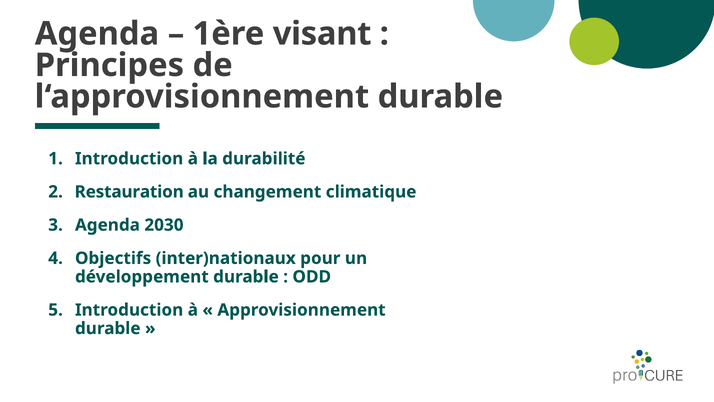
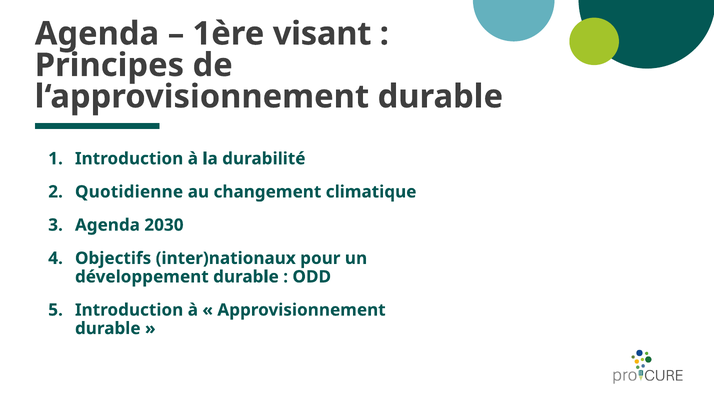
Restauration: Restauration -> Quotidienne (129, 192)
